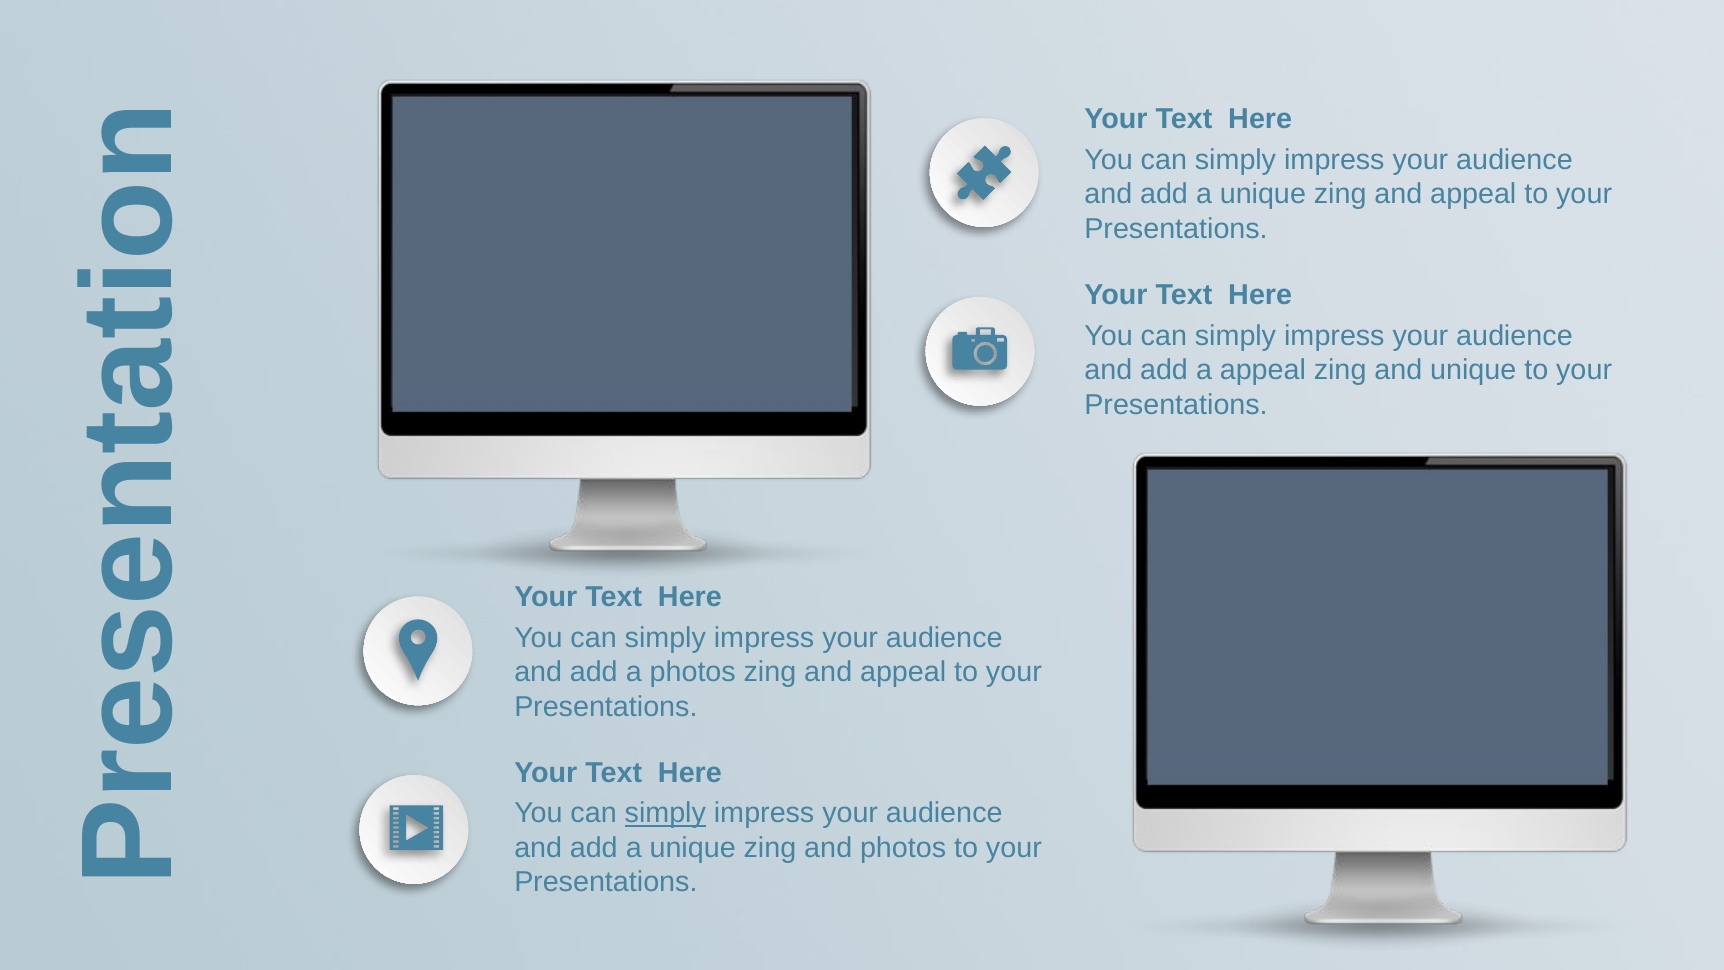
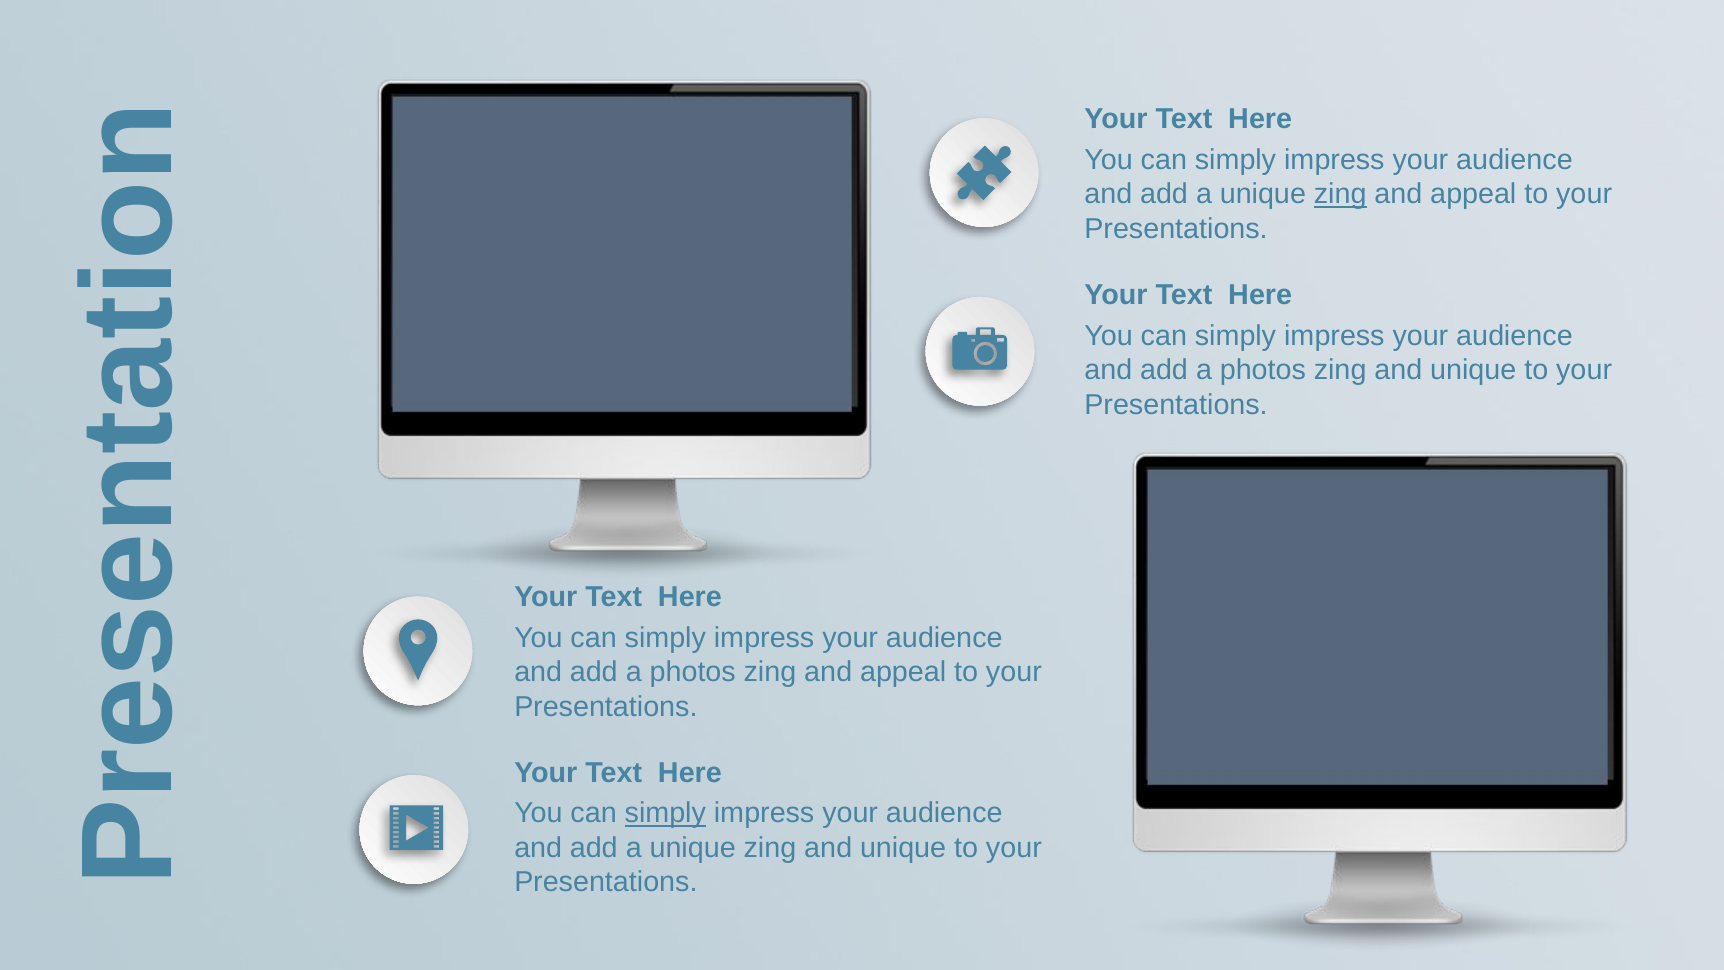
zing underline: none -> present (1340, 194)
appeal: appeal -> photos (1263, 370)
unique zing and photos: photos -> unique (903, 848)
